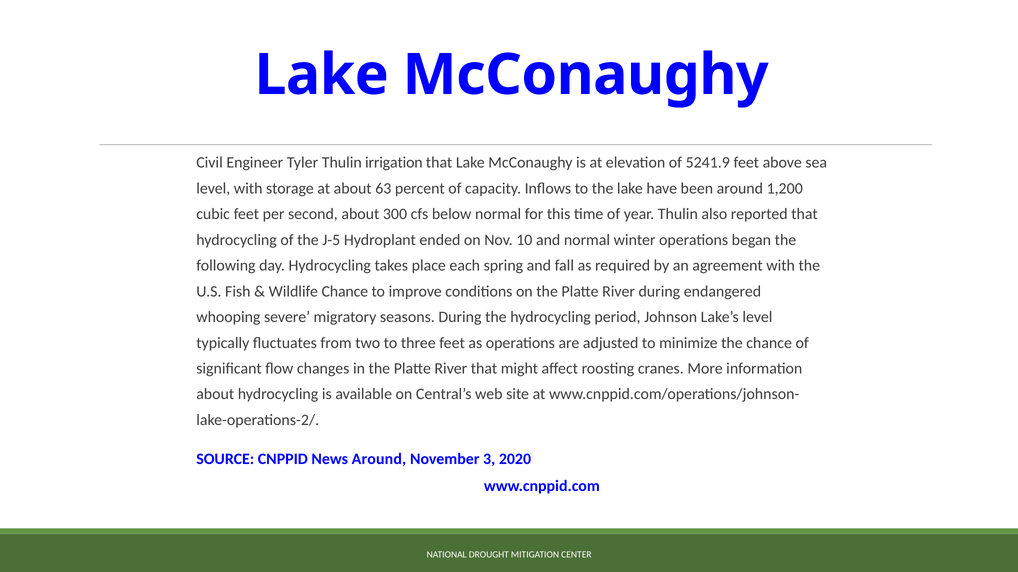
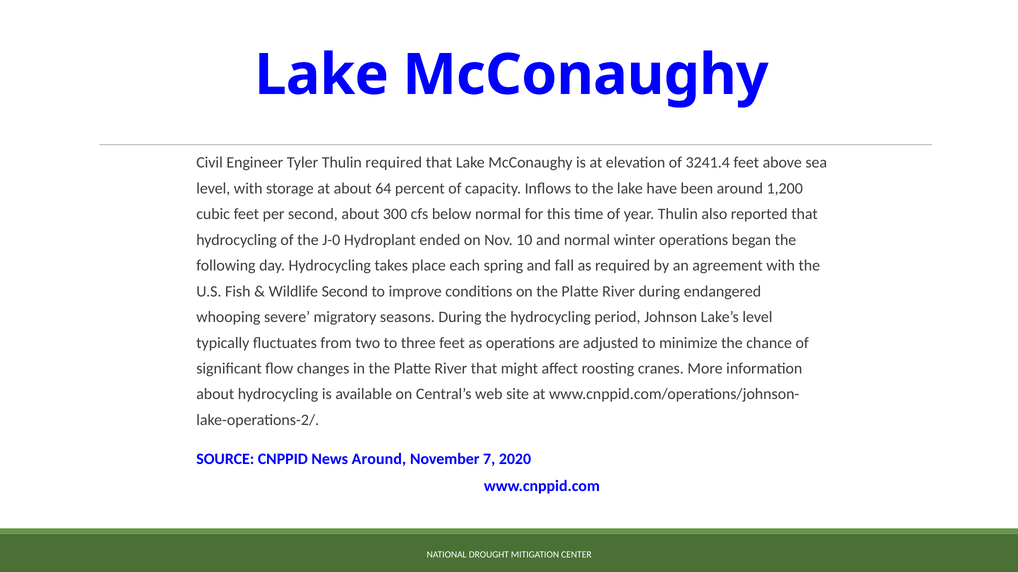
Thulin irrigation: irrigation -> required (394, 163)
5241.9: 5241.9 -> 3241.4 (708, 163)
63: 63 -> 64 (383, 189)
J-5: J-5 -> J-0 (331, 240)
Wildlife Chance: Chance -> Second (345, 292)
3: 3 -> 7 (489, 460)
